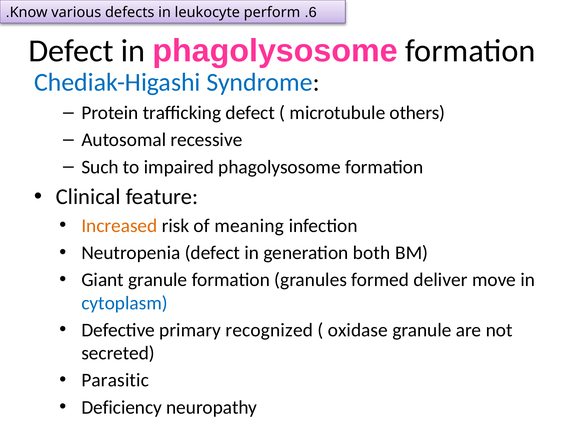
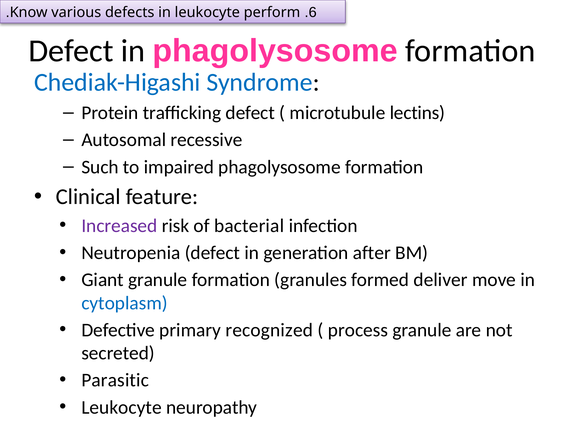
others: others -> lectins (417, 113)
Increased colour: orange -> purple (119, 226)
meaning: meaning -> bacterial (249, 226)
both: both -> after (372, 253)
oxidase: oxidase -> process (358, 331)
Deficiency: Deficiency -> Leukocyte (122, 408)
